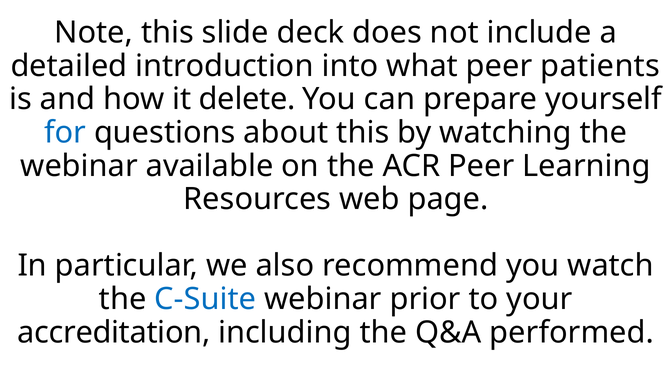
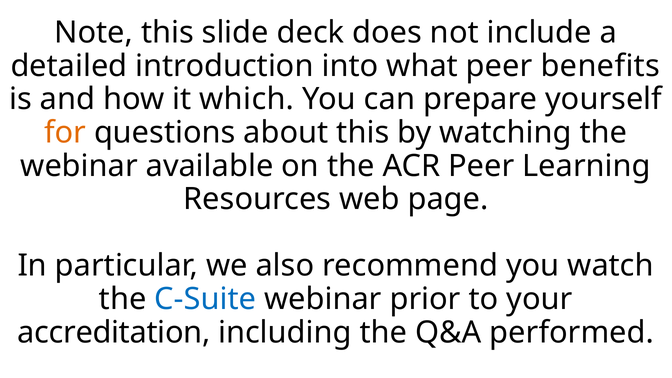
patients: patients -> benefits (600, 66)
delete: delete -> which (247, 99)
for colour: blue -> orange (65, 133)
